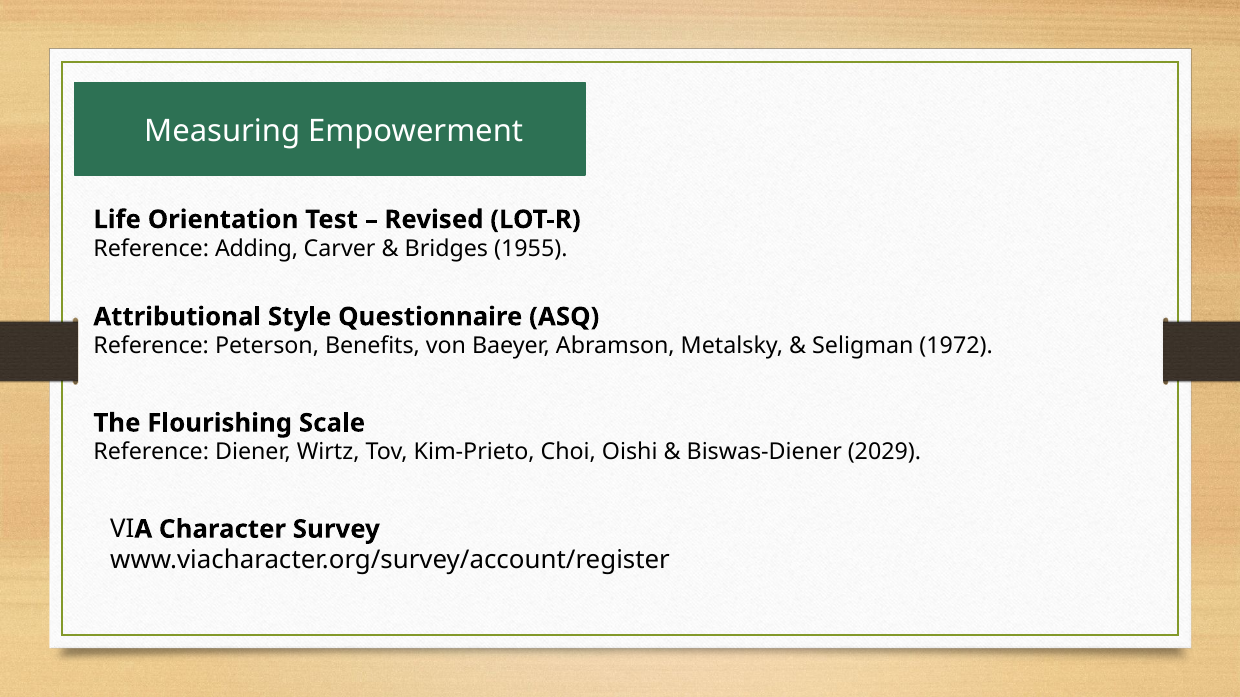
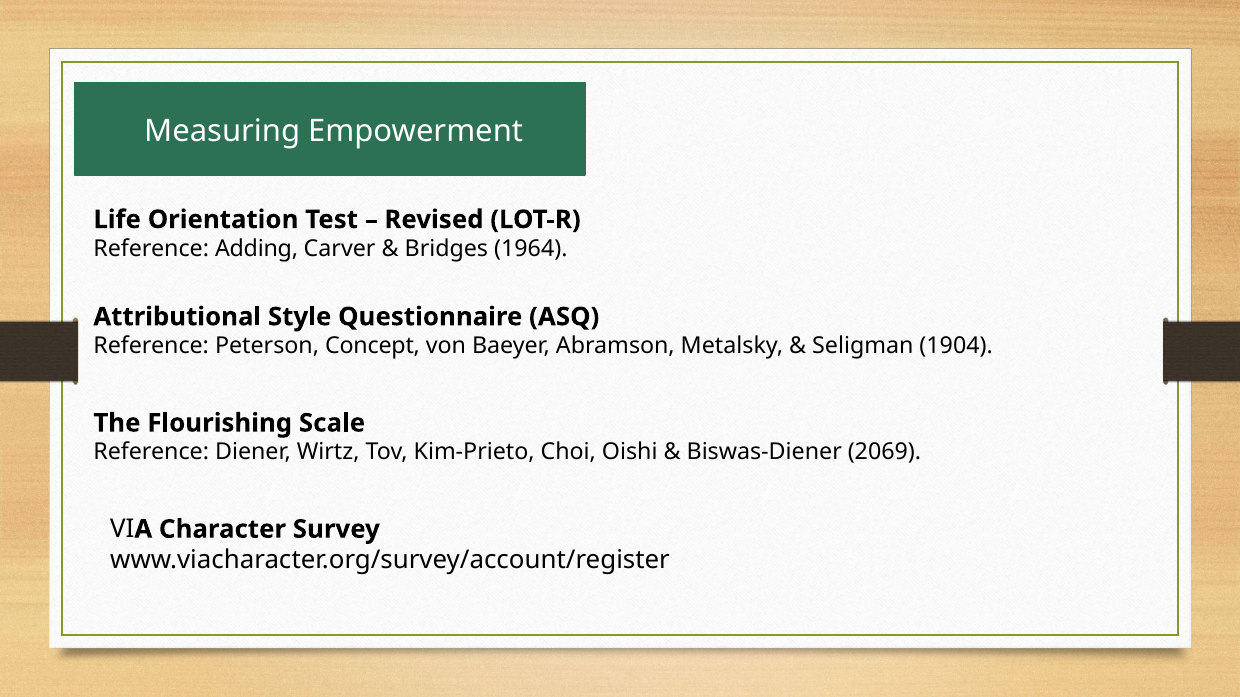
1955: 1955 -> 1964 (531, 249)
Benefits: Benefits -> Concept (372, 346)
1972: 1972 -> 1904 (956, 346)
2029: 2029 -> 2069 (884, 453)
